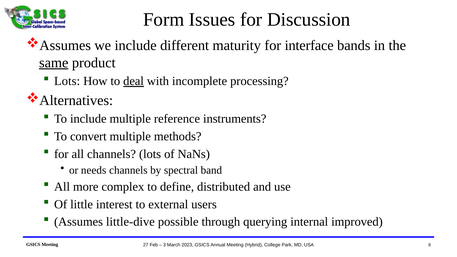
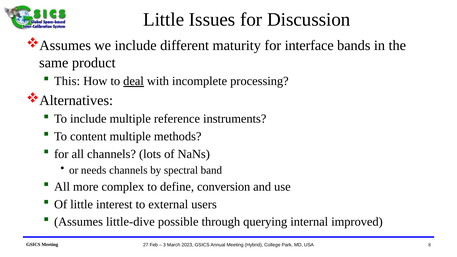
Form: Form -> Little (164, 19)
same underline: present -> none (54, 63)
Lots: Lots -> This (67, 81)
convert: convert -> content (88, 136)
distributed: distributed -> conversion (224, 187)
